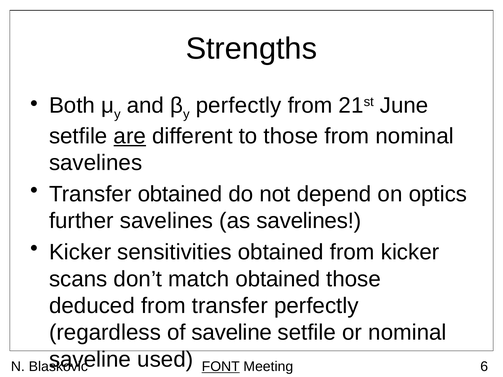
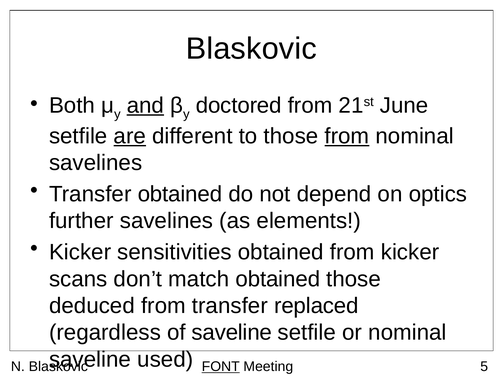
Strengths: Strengths -> Blaskovic (251, 49)
and underline: none -> present (145, 106)
perfectly: perfectly -> doctored (239, 106)
from underline: none -> present (347, 136)
as savelines: savelines -> elements (309, 221)
transfer perfectly: perfectly -> replaced (316, 306)
6: 6 -> 5 (484, 367)
